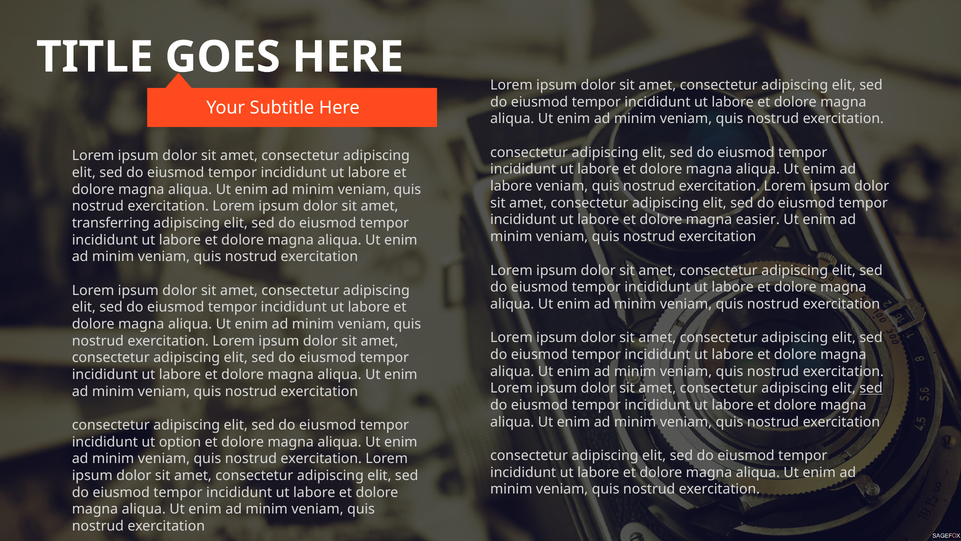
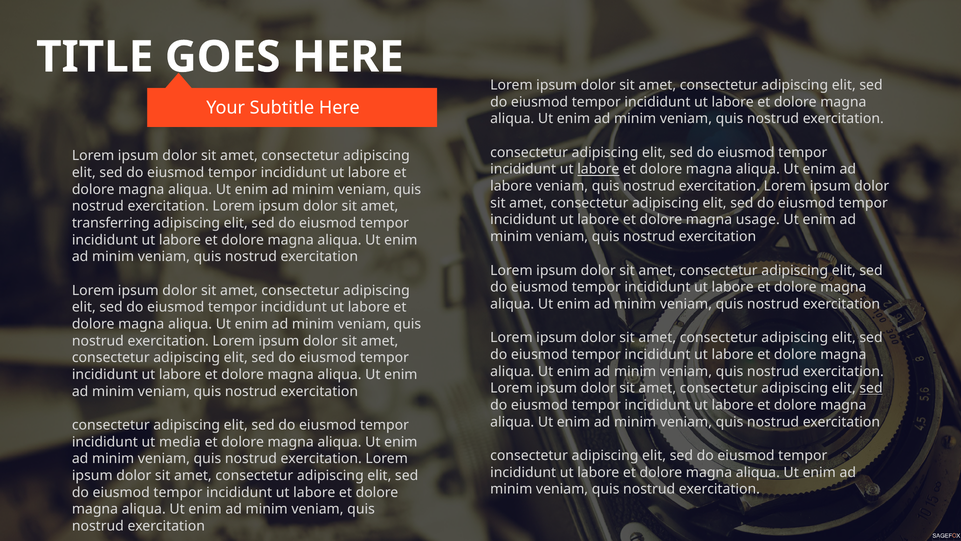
labore underline: none -> present (598, 169)
easier: easier -> usage (758, 220)
option: option -> media (180, 442)
